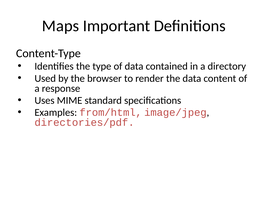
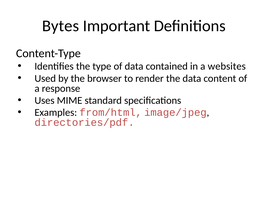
Maps: Maps -> Bytes (61, 26)
directory: directory -> websites (227, 66)
